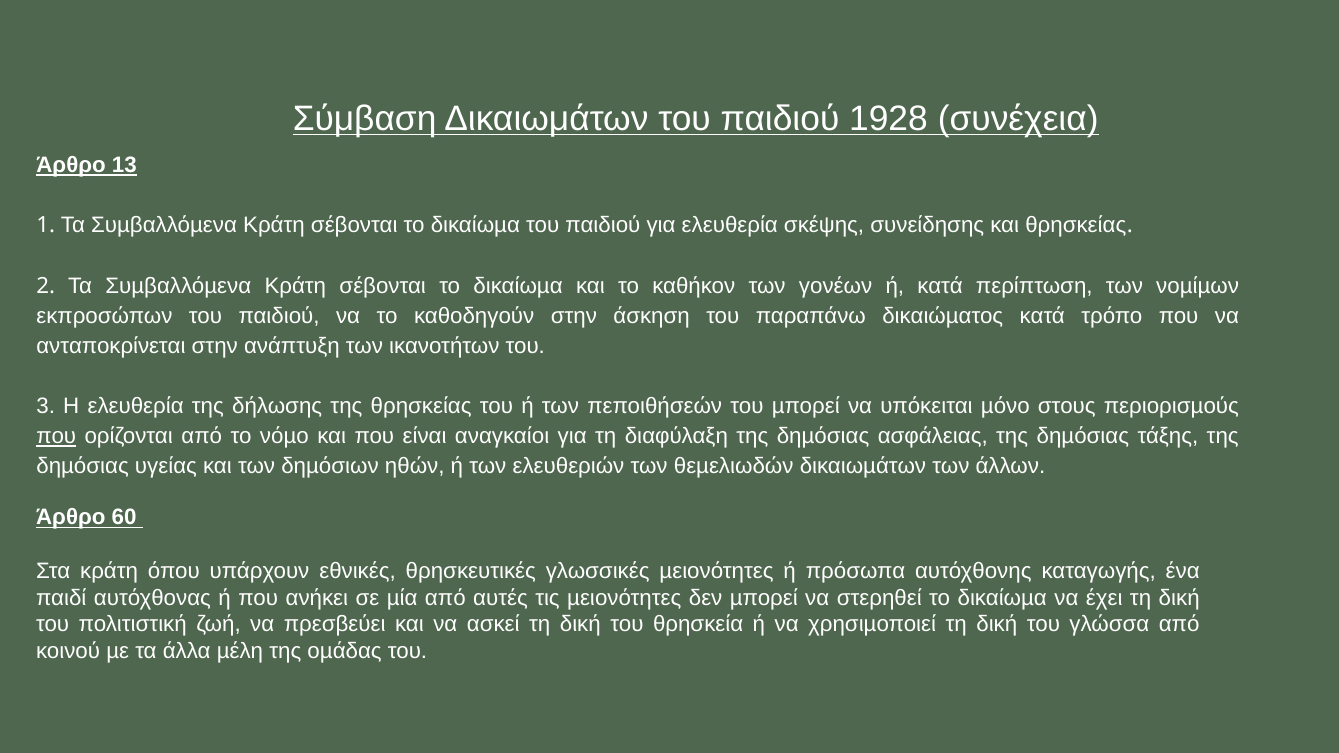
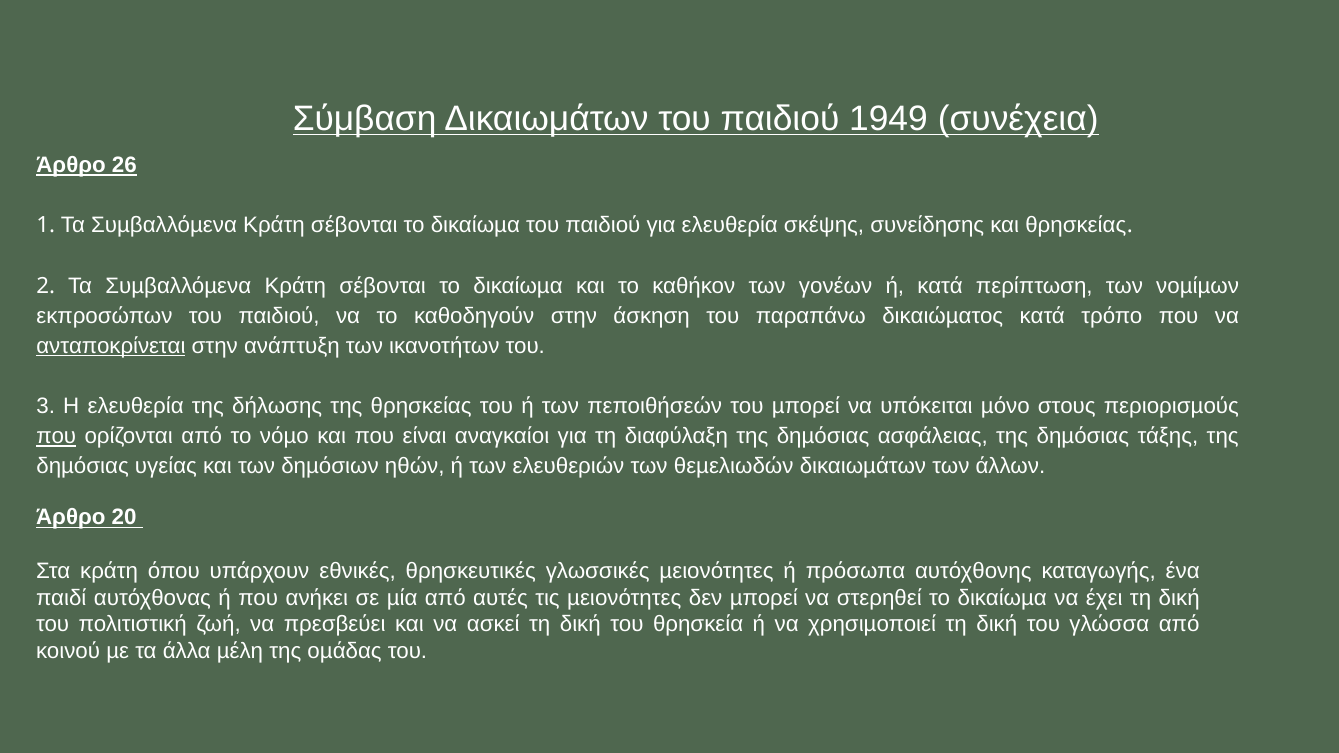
1928: 1928 -> 1949 (888, 119)
13: 13 -> 26 (124, 165)
ανταποκρίνεται underline: none -> present (111, 346)
60: 60 -> 20 (124, 518)
